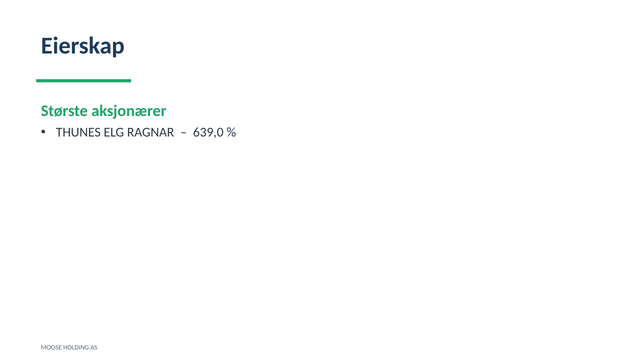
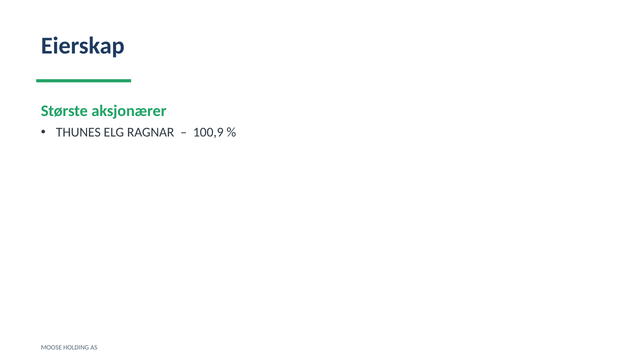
639,0: 639,0 -> 100,9 (208, 132)
